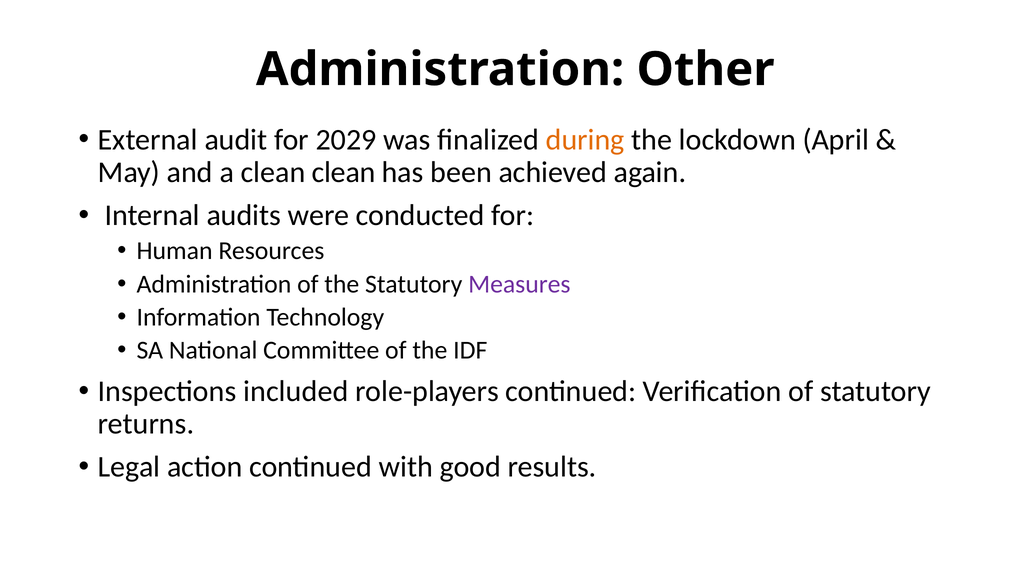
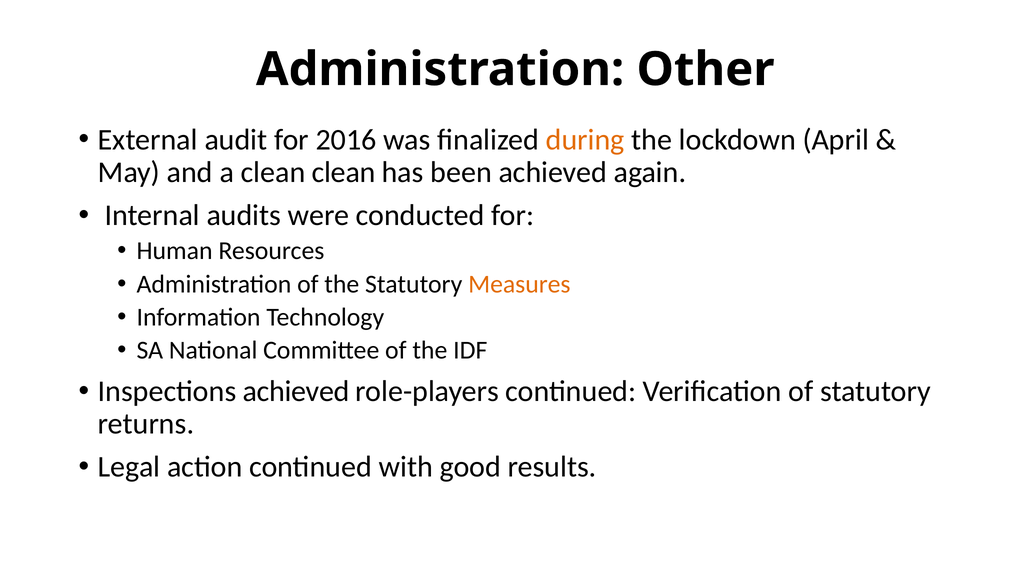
2029: 2029 -> 2016 (346, 140)
Measures colour: purple -> orange (519, 284)
Inspections included: included -> achieved (296, 391)
